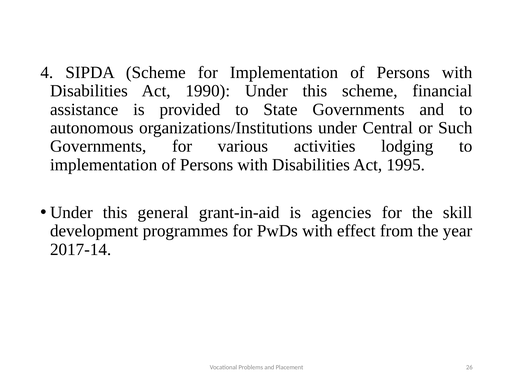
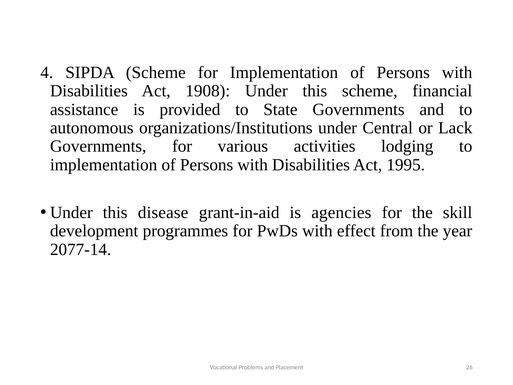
1990: 1990 -> 1908 (208, 91)
Such: Such -> Lack (455, 128)
general: general -> disease (163, 212)
2017-14: 2017-14 -> 2077-14 (81, 249)
